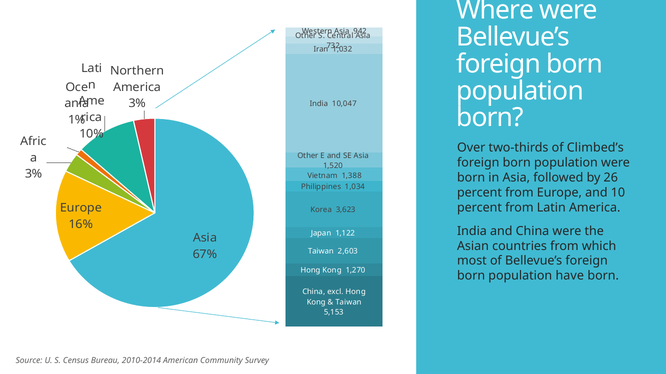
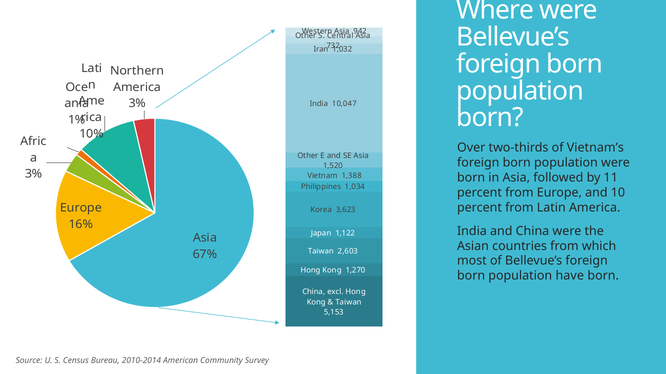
Climbed’s: Climbed’s -> Vietnam’s (595, 148)
26: 26 -> 11 (611, 178)
